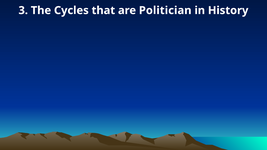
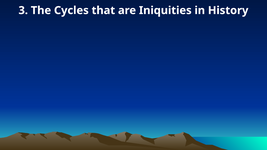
Politician: Politician -> Iniquities (165, 10)
